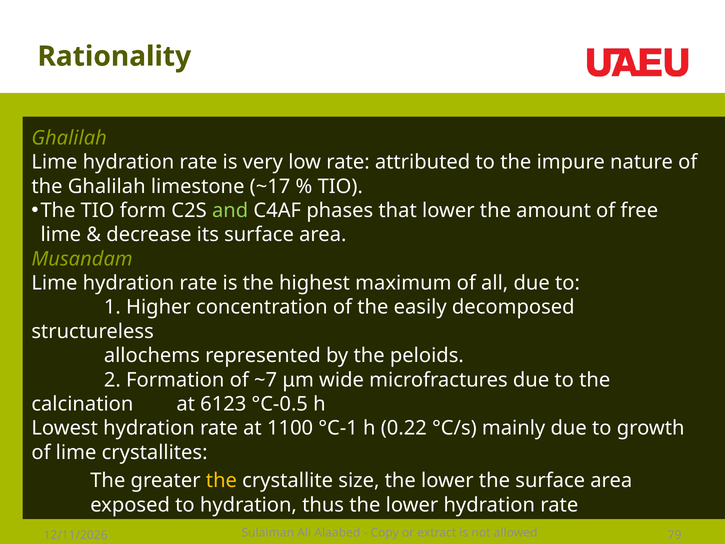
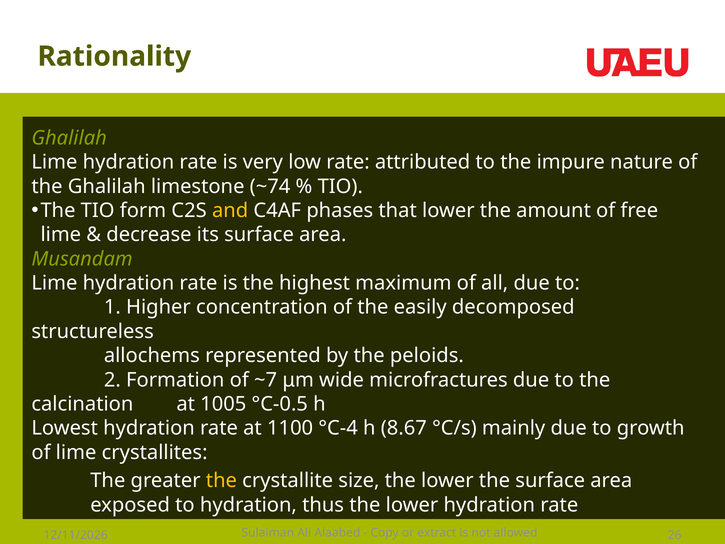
~17: ~17 -> ~74 (270, 186)
and colour: light green -> yellow (230, 210)
6123: 6123 -> 1005 (223, 404)
°C-1: °C-1 -> °C-4 (338, 428)
0.22: 0.22 -> 8.67 (404, 428)
79: 79 -> 26 (675, 535)
